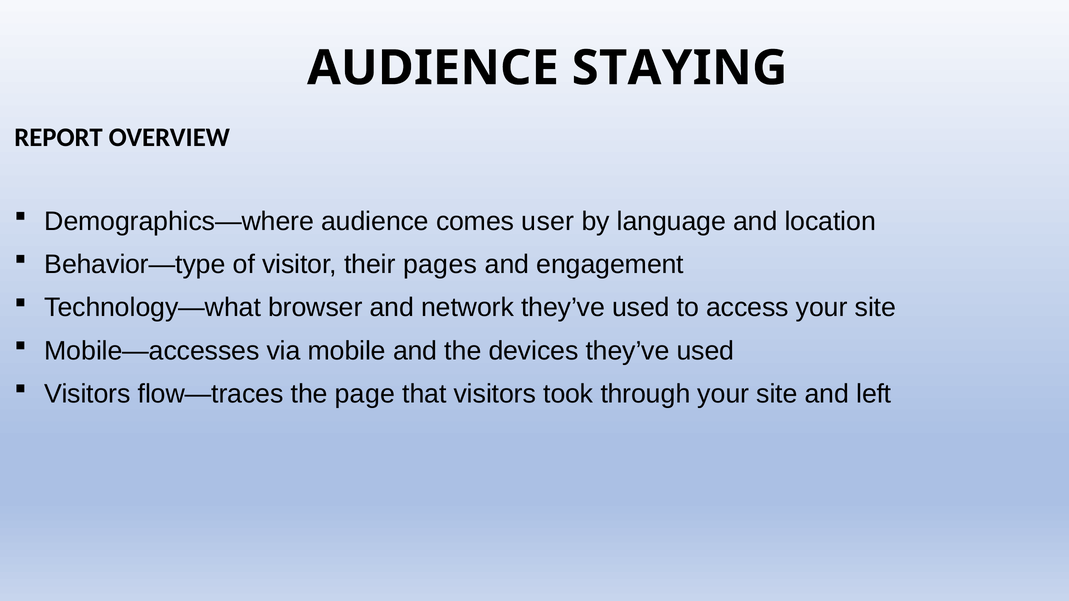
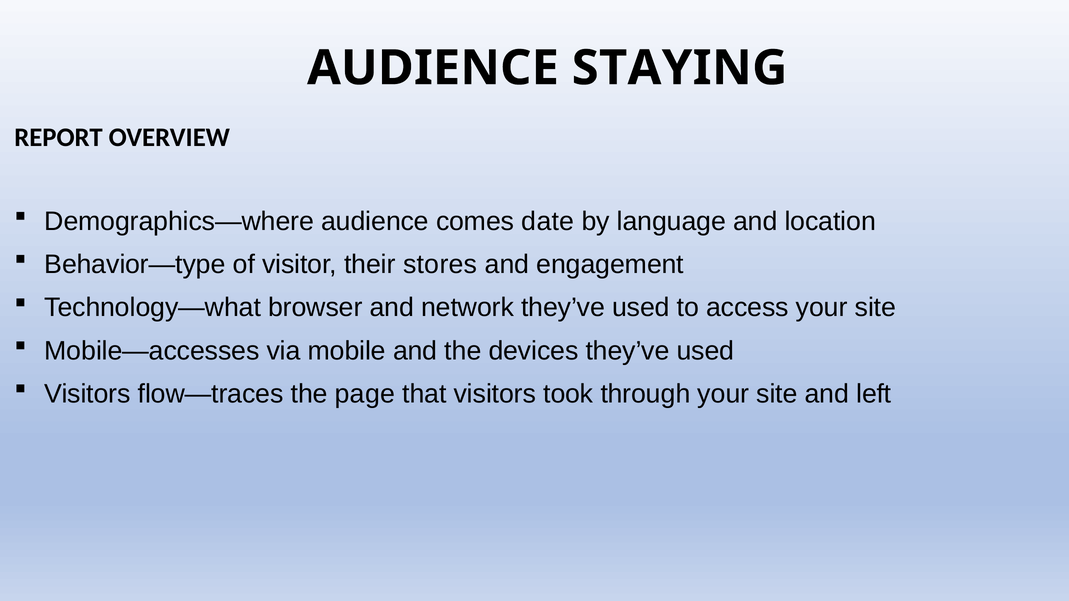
user: user -> date (548, 221)
pages: pages -> stores (440, 265)
